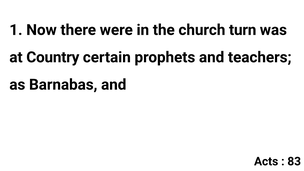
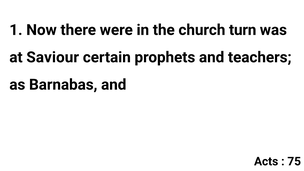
Country: Country -> Saviour (53, 57)
83: 83 -> 75 (294, 161)
